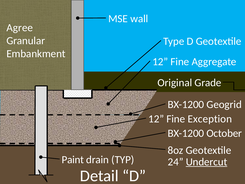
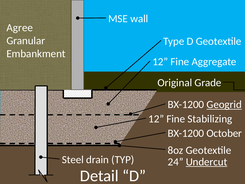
Geogrid underline: none -> present (224, 104)
Exception: Exception -> Stabilizing (210, 119)
Paint: Paint -> Steel (73, 160)
